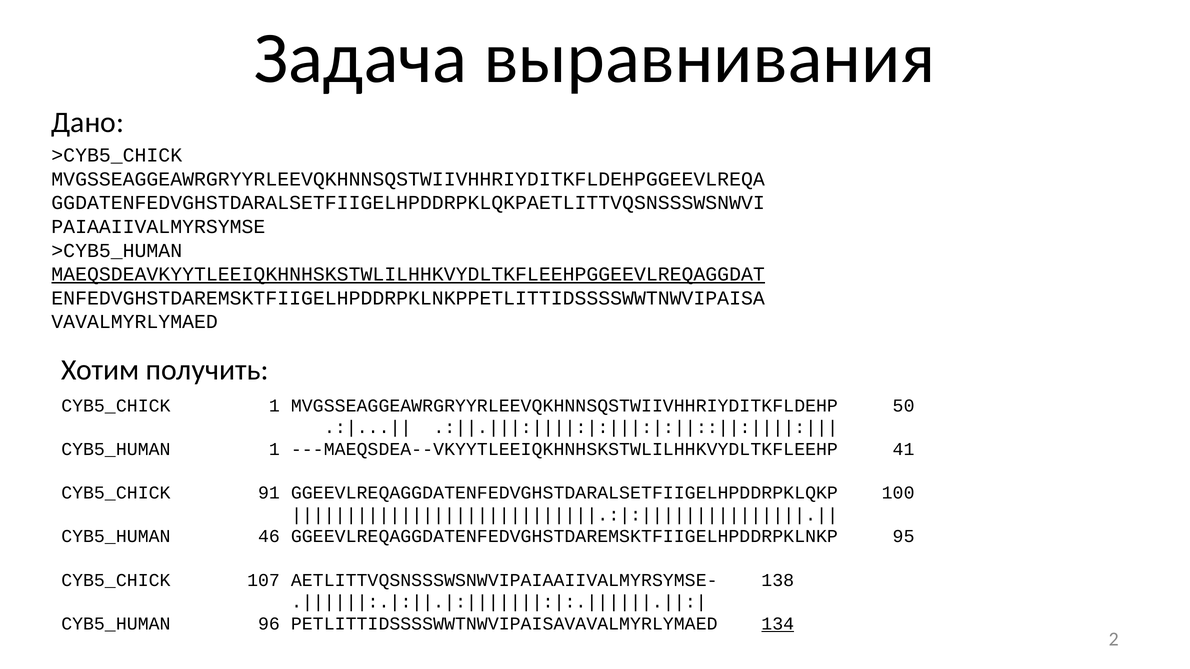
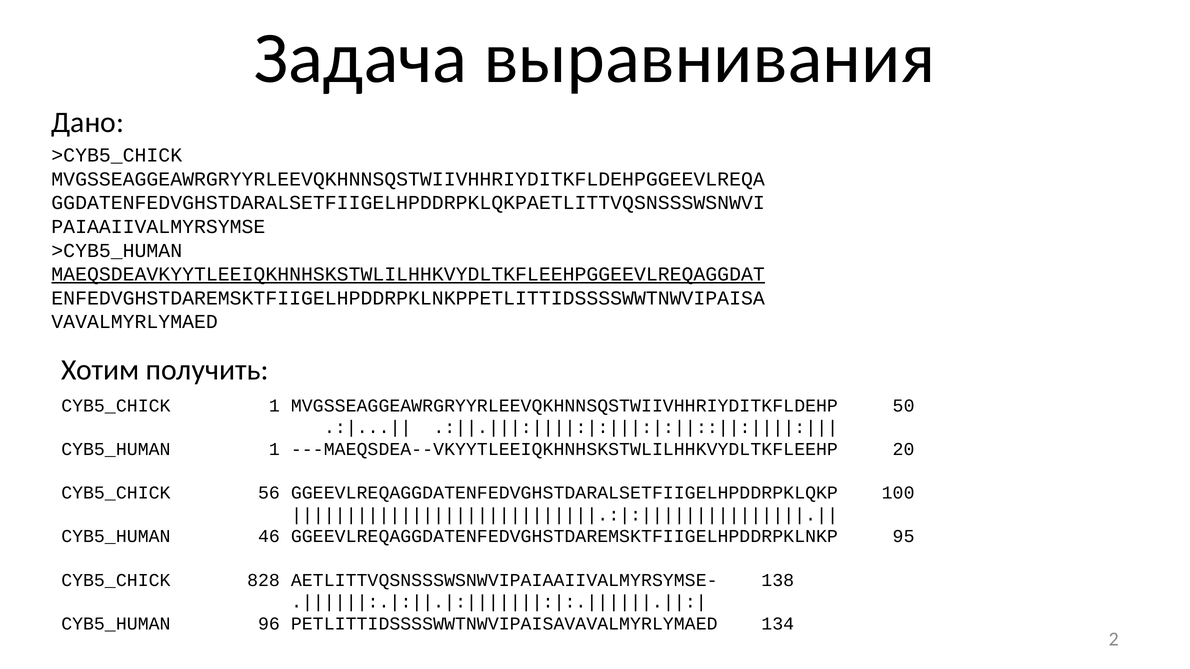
41: 41 -> 20 (904, 449)
91: 91 -> 56 (269, 493)
107: 107 -> 828 (264, 580)
134 underline: present -> none (778, 624)
